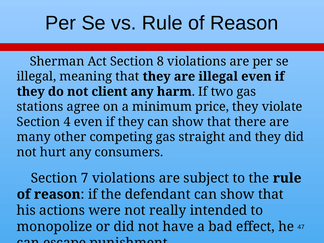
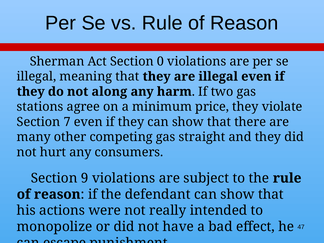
8: 8 -> 0 (160, 61)
client: client -> along (109, 92)
4: 4 -> 7 (67, 122)
7: 7 -> 9 (85, 178)
